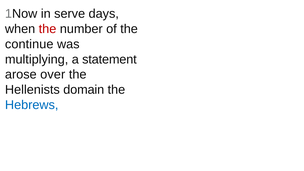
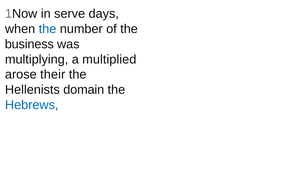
the colour: red -> blue (48, 29)
continue: continue -> business (29, 44)
statement: statement -> multiplied (109, 59)
over: over -> their (53, 75)
